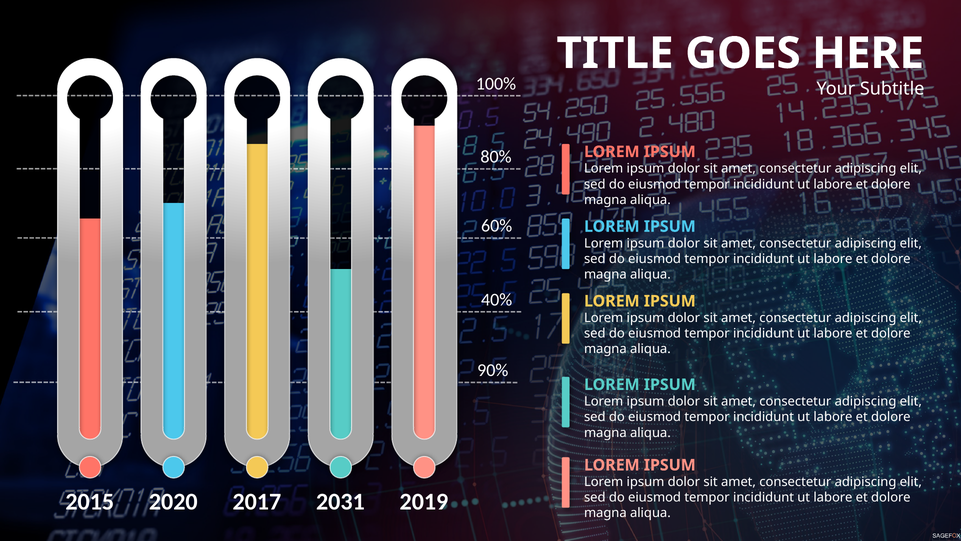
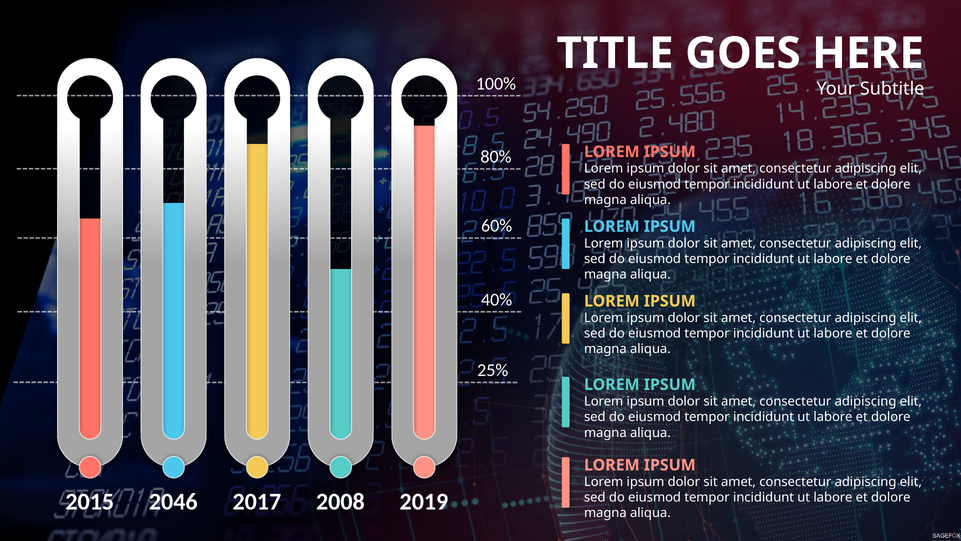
90%: 90% -> 25% (493, 370)
2020: 2020 -> 2046 (173, 501)
2031: 2031 -> 2008 (340, 501)
